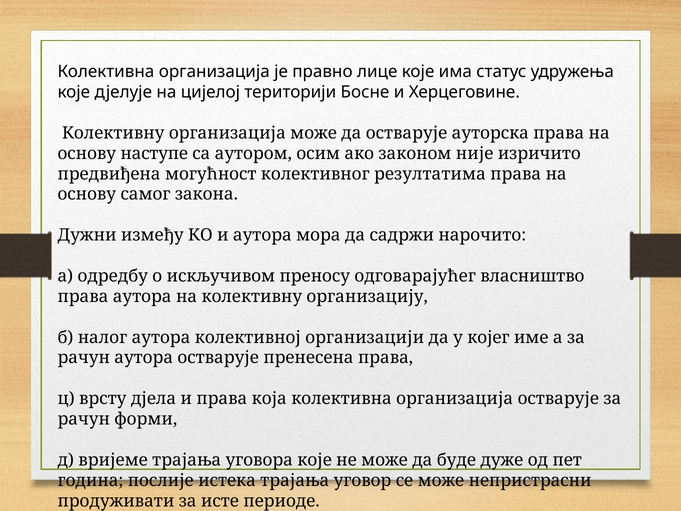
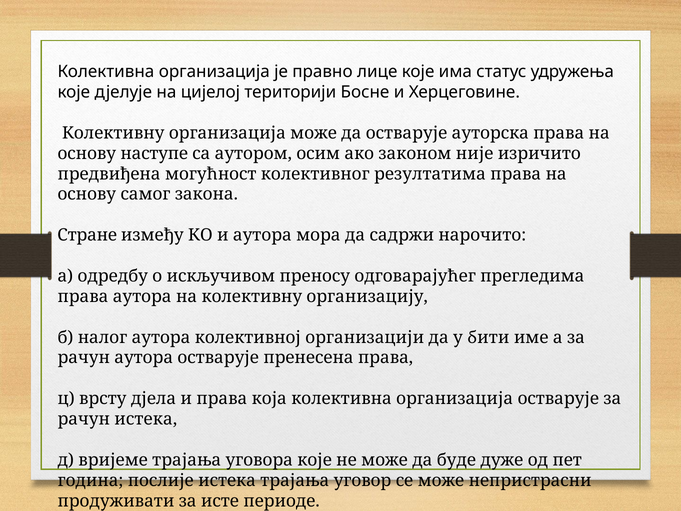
Дужни: Дужни -> Стране (87, 235)
власништво: власништво -> прегледима (532, 276)
којег: којег -> бити (488, 337)
рачун форми: форми -> истека (146, 419)
